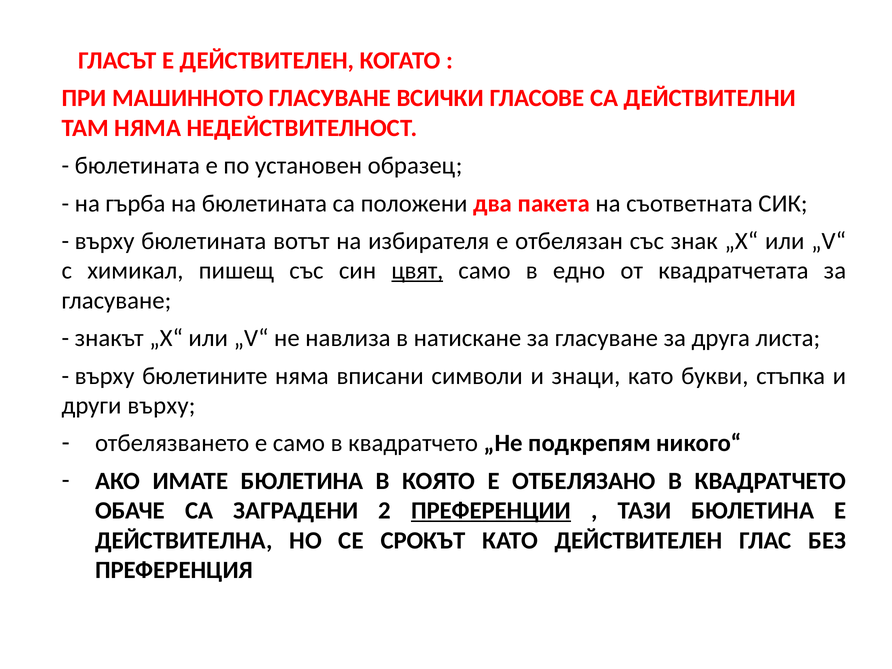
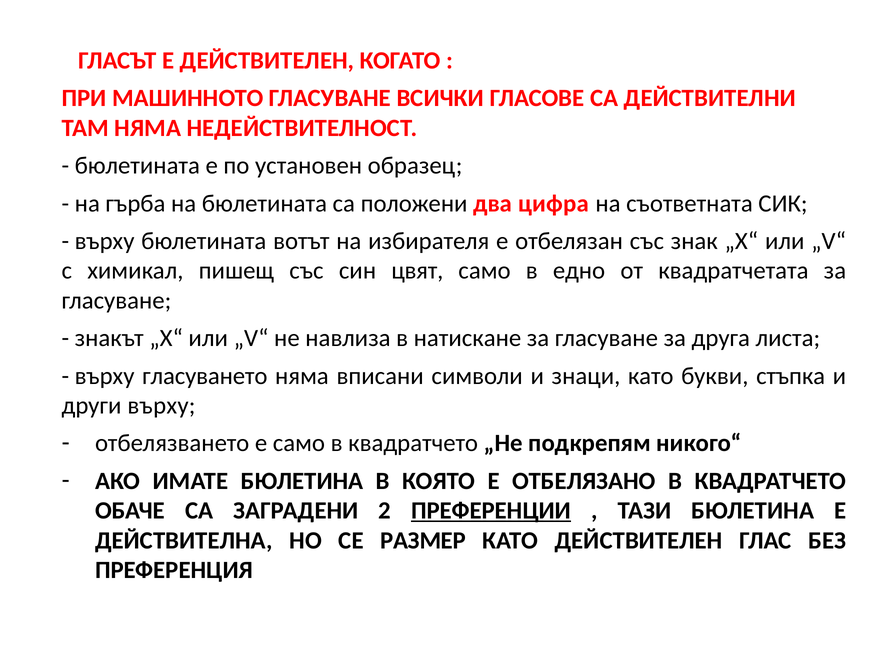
пакета: пакета -> цифра (554, 203)
цвят underline: present -> none (417, 271)
бюлетините: бюлетините -> гласуването (205, 376)
СРОКЪТ: СРОКЪТ -> РАЗМЕР (423, 540)
